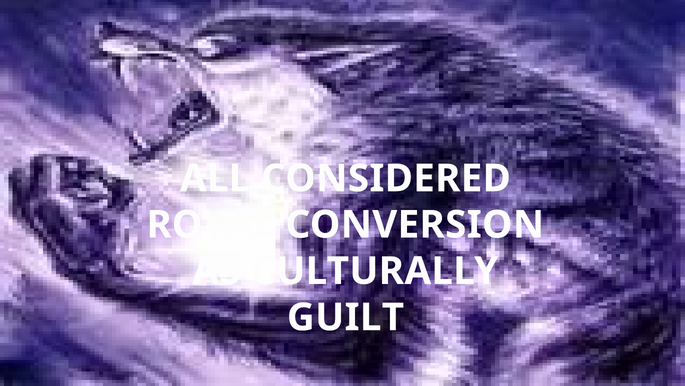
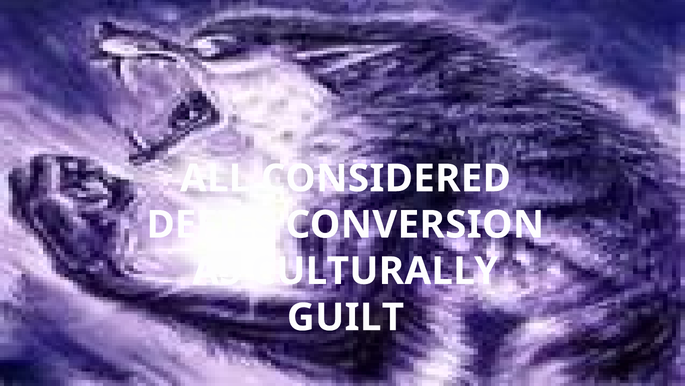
ROYAL: ROYAL -> DEFIES (211, 224)
